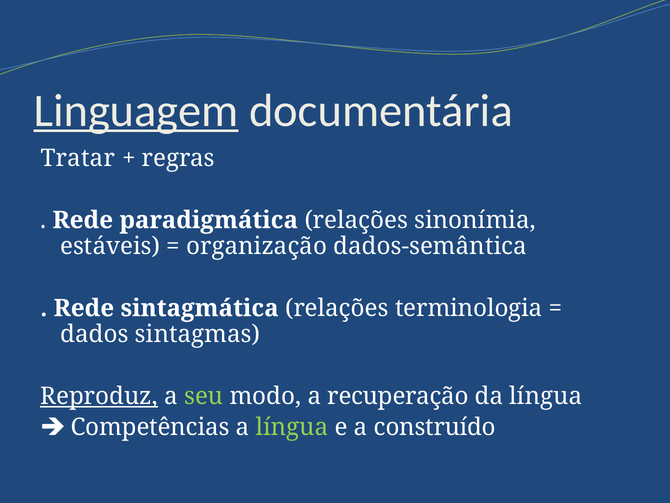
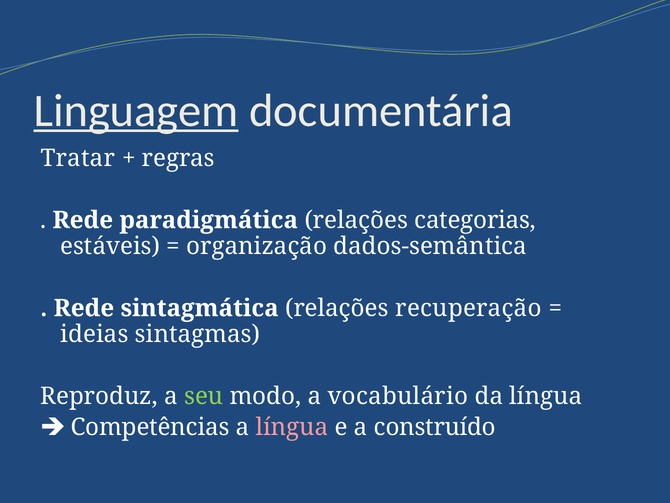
sinonímia: sinonímia -> categorias (475, 220)
terminologia: terminologia -> recuperação (469, 308)
dados: dados -> ideias (94, 334)
Reproduz underline: present -> none (99, 396)
recuperação: recuperação -> vocabulário (398, 396)
língua colour: light green -> pink (292, 427)
